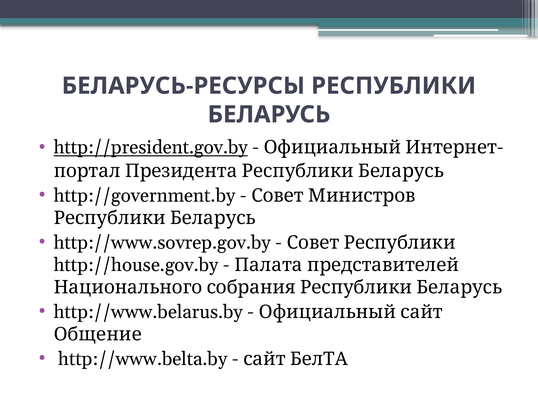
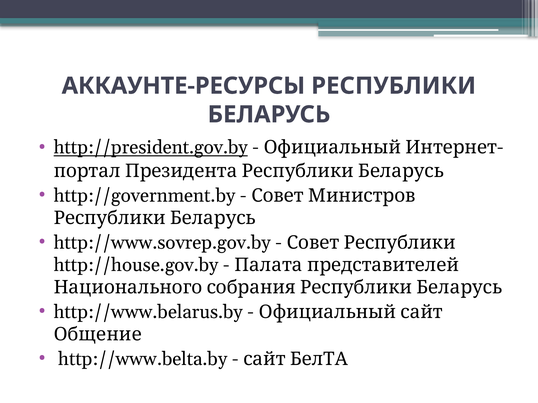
БЕЛАРУСЬ-РЕСУРСЫ: БЕЛАРУСЬ-РЕСУРСЫ -> АККАУНТЕ-РЕСУРСЫ (183, 86)
